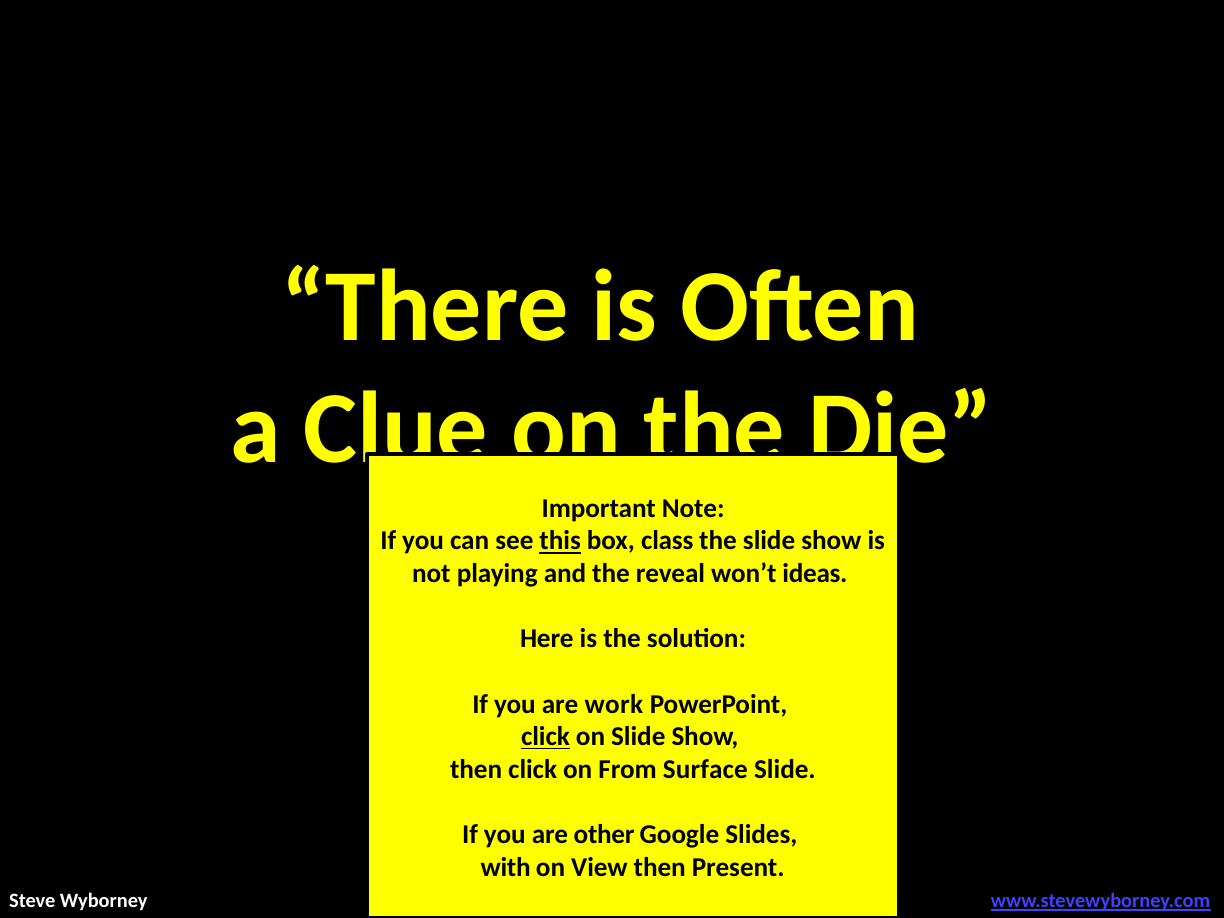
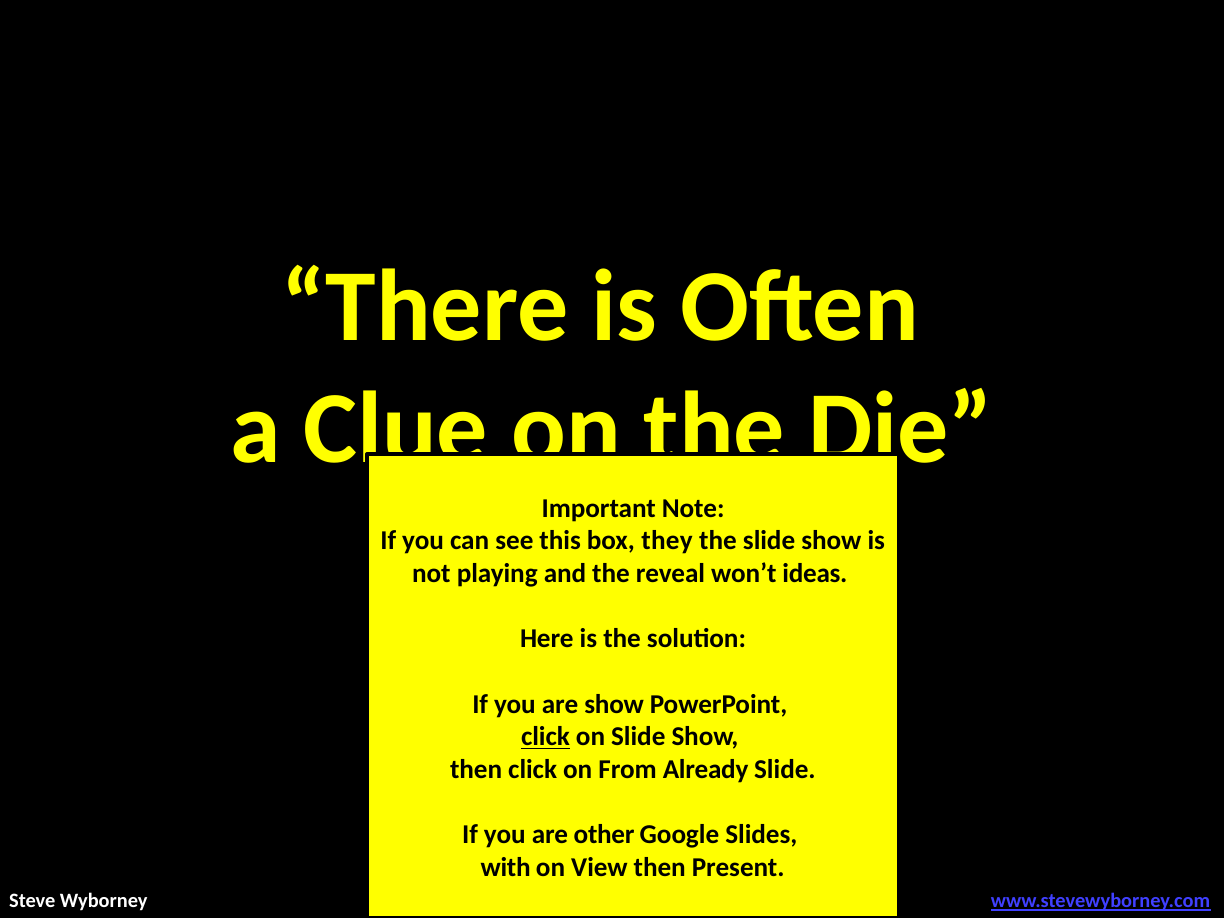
this underline: present -> none (560, 541)
class: class -> they (667, 541)
are work: work -> show (614, 704)
Surface: Surface -> Already (706, 769)
